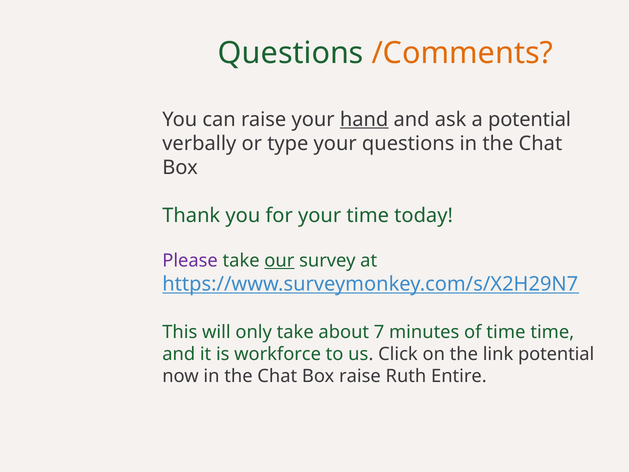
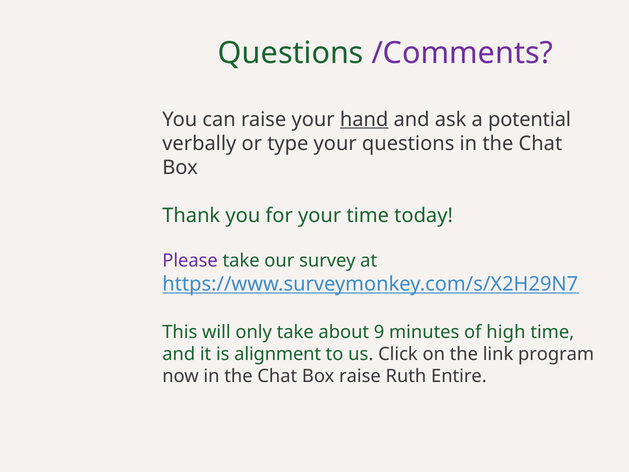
/Comments colour: orange -> purple (462, 53)
our underline: present -> none (279, 261)
7: 7 -> 9 (379, 332)
of time: time -> high (506, 332)
workforce: workforce -> alignment (278, 354)
link potential: potential -> program (556, 354)
